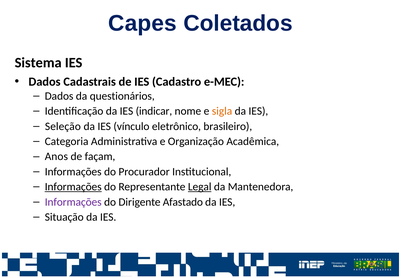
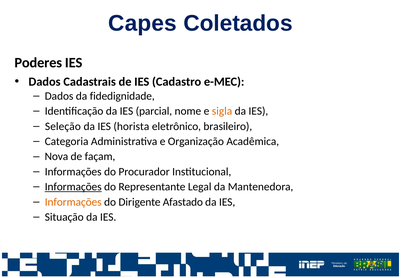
Sistema: Sistema -> Poderes (38, 63)
questionários: questionários -> fidedignidade (122, 96)
indicar: indicar -> parcial (154, 111)
vínculo: vínculo -> horista (131, 126)
Anos: Anos -> Nova (56, 156)
Legal underline: present -> none (200, 187)
Informações colour: purple -> orange (73, 202)
